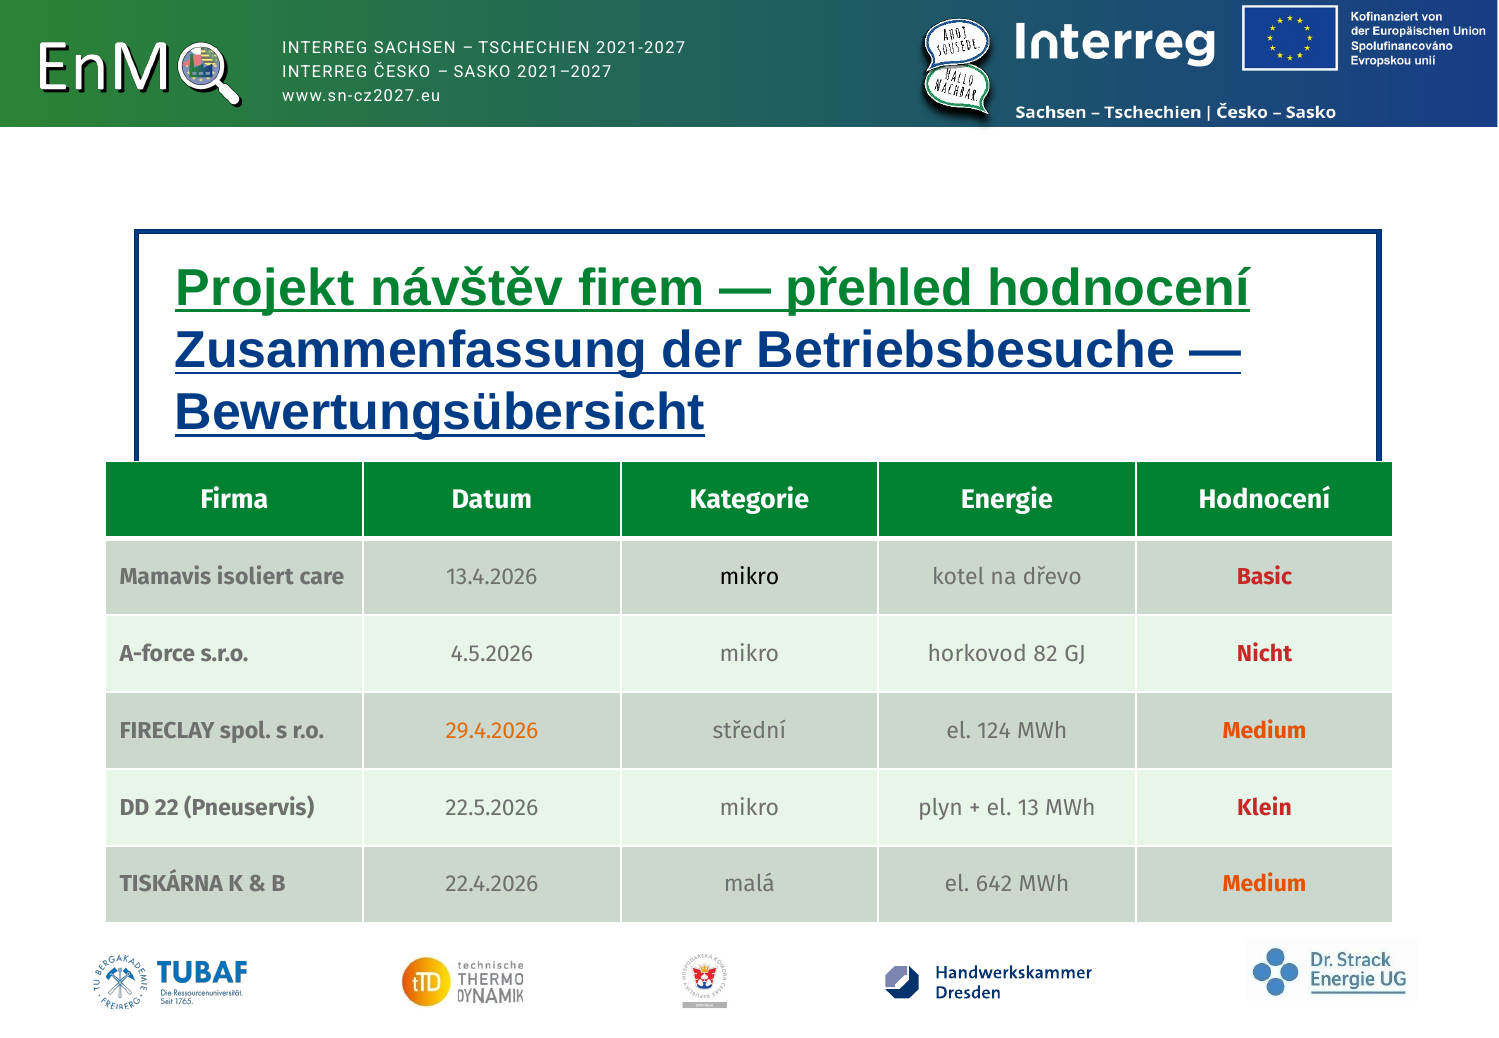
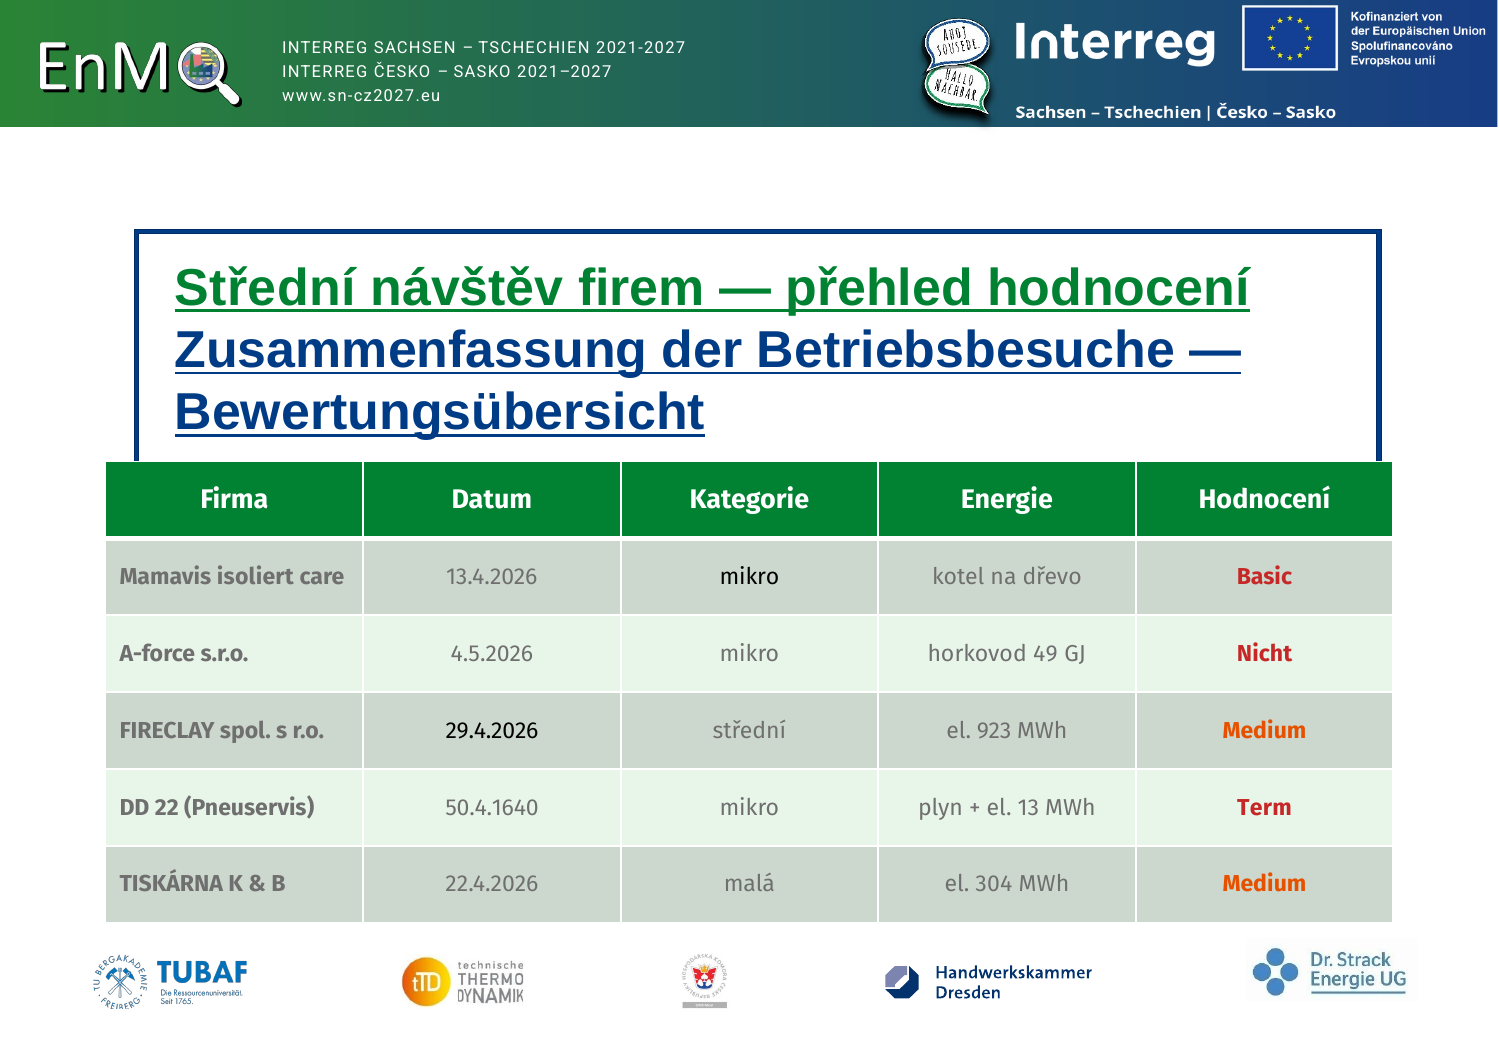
Projekt: Projekt -> Střední (265, 288)
82: 82 -> 49 (1045, 654)
29.4.2026 colour: orange -> black (492, 730)
124: 124 -> 923 (994, 730)
22.5.2026: 22.5.2026 -> 50.4.1640 (492, 807)
Klein: Klein -> Term (1264, 807)
642: 642 -> 304 (994, 884)
